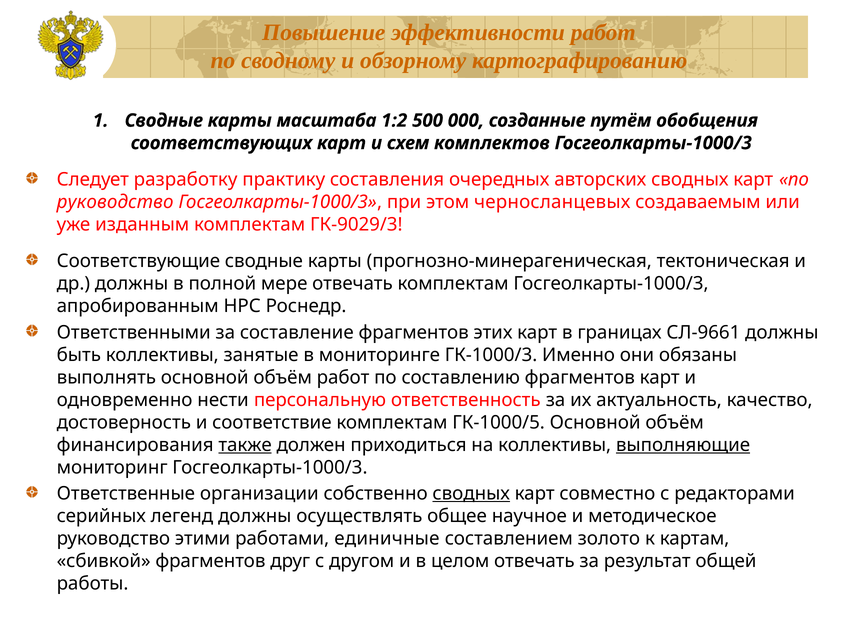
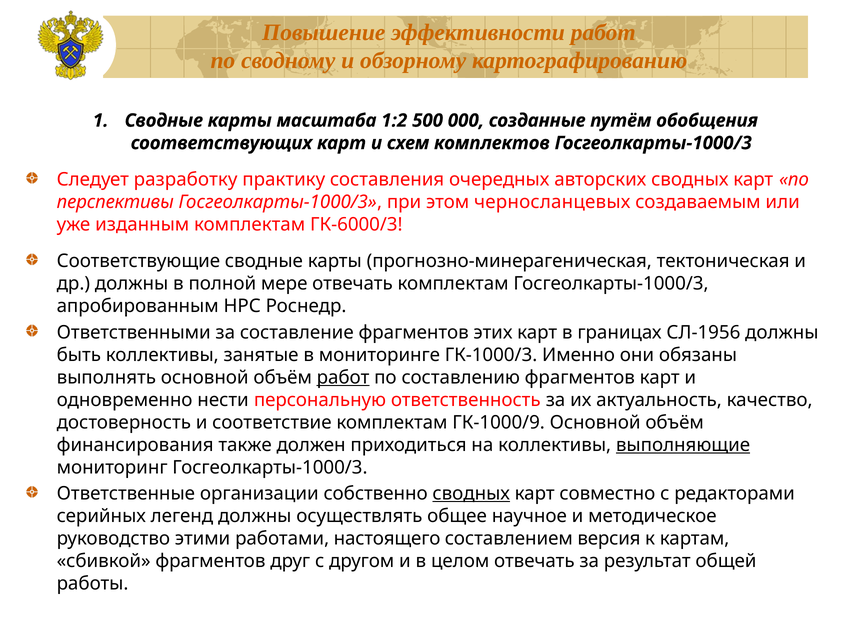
руководство: руководство -> перспективы (115, 202)
ГК-9029/3: ГК-9029/3 -> ГК-6000/3 (356, 225)
СЛ-9661: СЛ-9661 -> СЛ-1956 (703, 333)
работ underline: none -> present (343, 378)
ГК-1000/5: ГК-1000/5 -> ГК-1000/9 (499, 423)
также underline: present -> none (245, 445)
единичные: единичные -> настоящего (387, 539)
золото: золото -> версия (609, 539)
